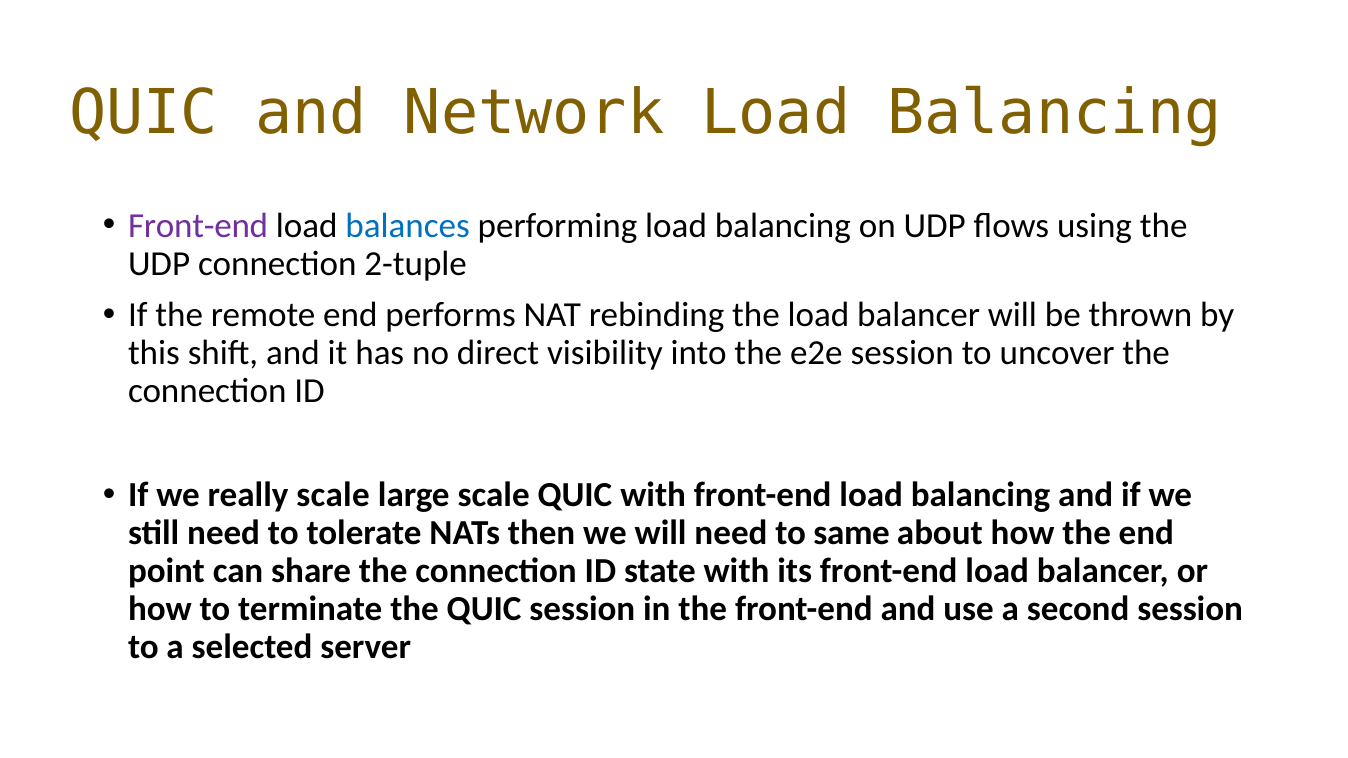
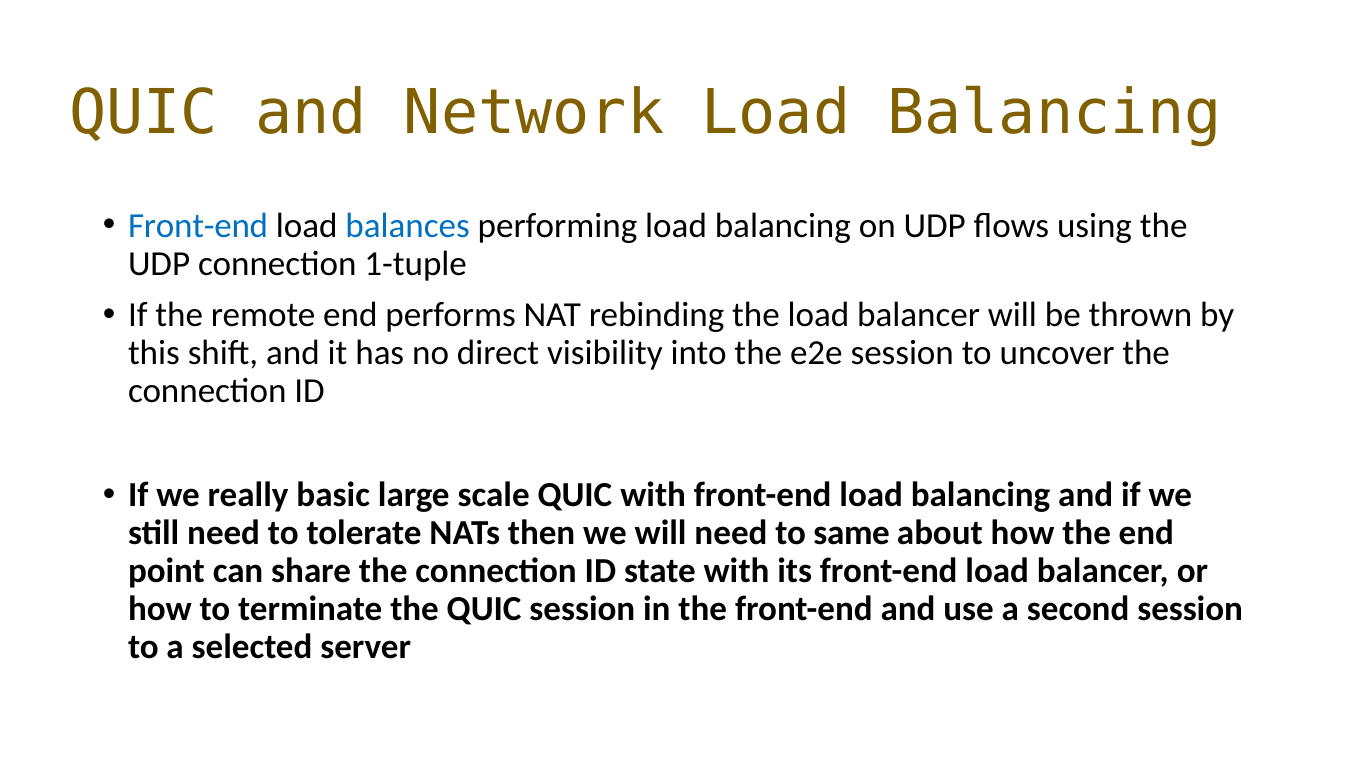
Front-end colour: purple -> blue (198, 226)
2-tuple: 2-tuple -> 1-tuple (416, 264)
really scale: scale -> basic (333, 495)
